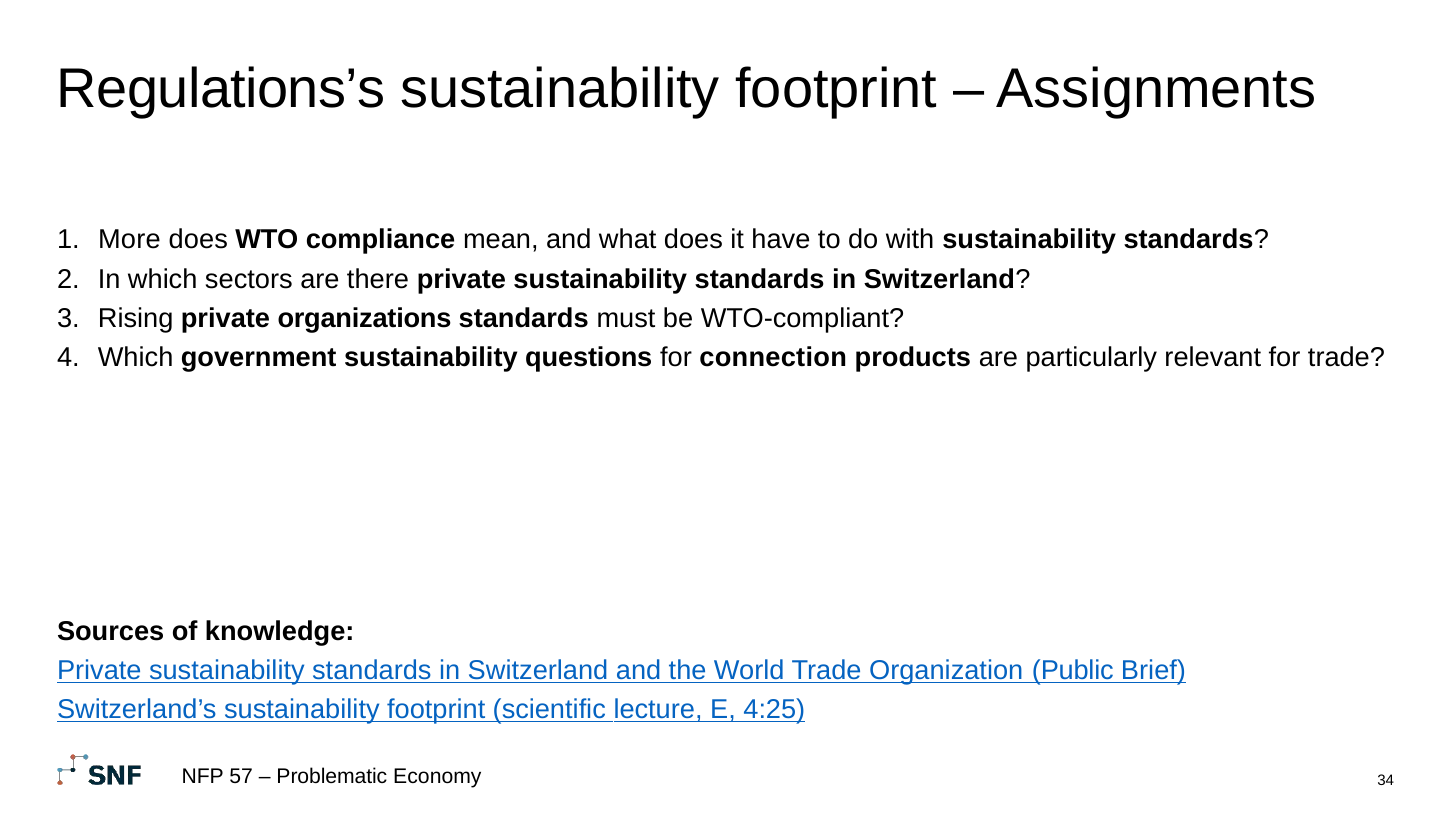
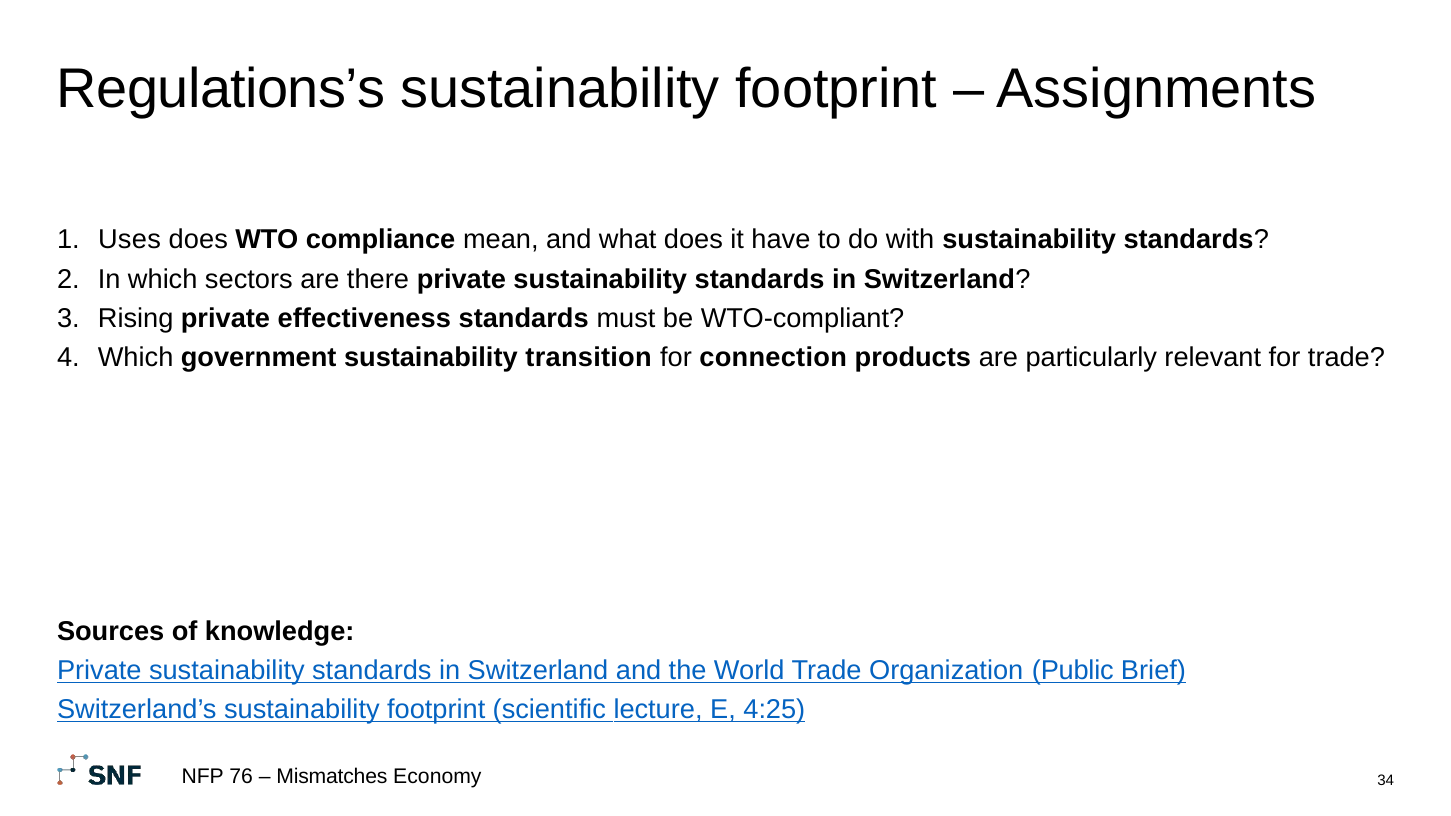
More: More -> Uses (129, 240)
organizations: organizations -> effectiveness (364, 318)
questions: questions -> transition (589, 357)
57: 57 -> 76 (241, 776)
Problematic: Problematic -> Mismatches (332, 776)
